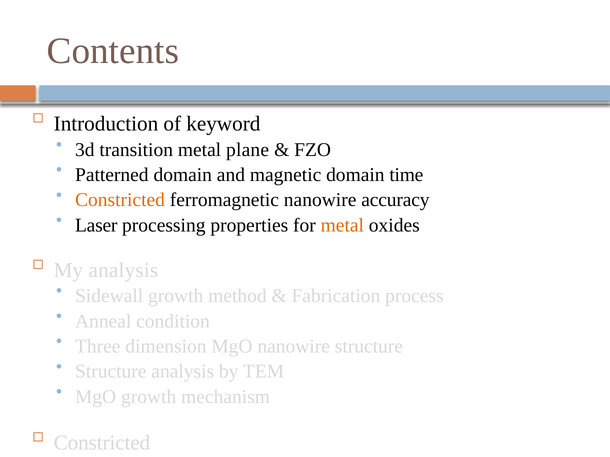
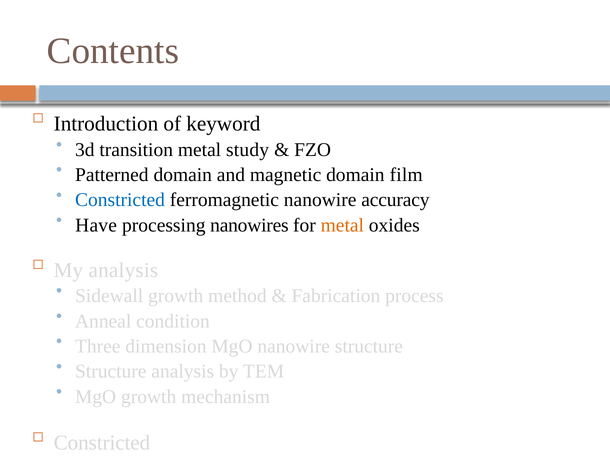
plane: plane -> study (248, 150)
time: time -> film (406, 175)
Constricted colour: orange -> blue (120, 200)
Laser: Laser -> Have (96, 225)
properties: properties -> nanowires (249, 225)
